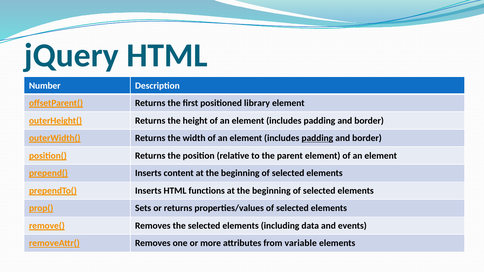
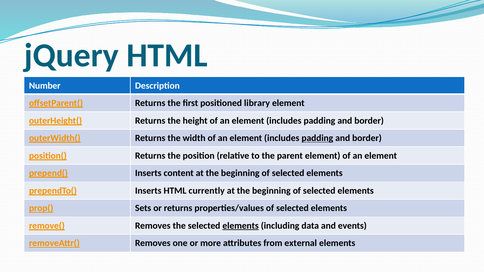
functions: functions -> currently (207, 191)
elements underline: none -> present (241, 226)
variable: variable -> external (301, 243)
